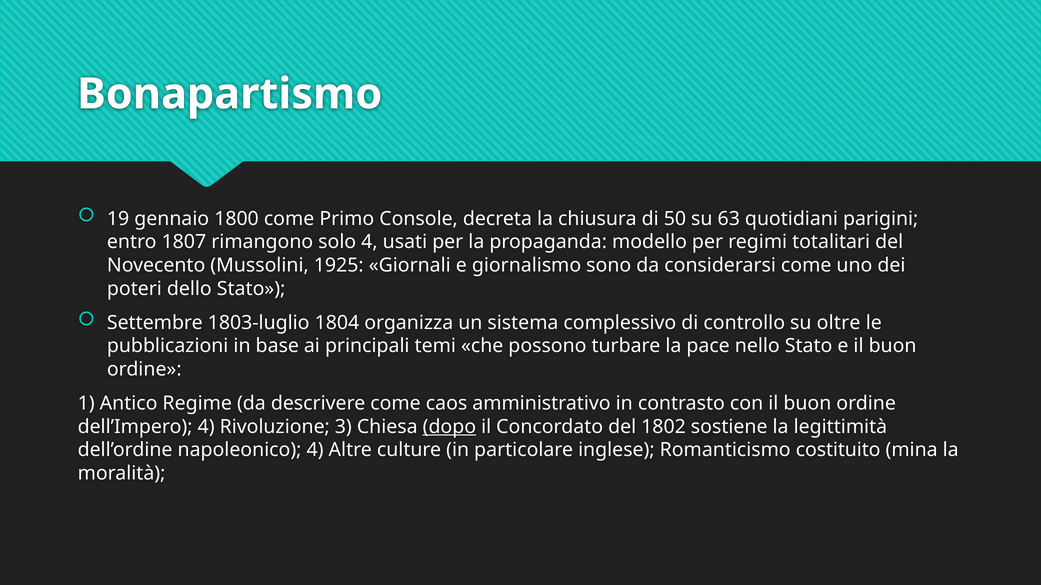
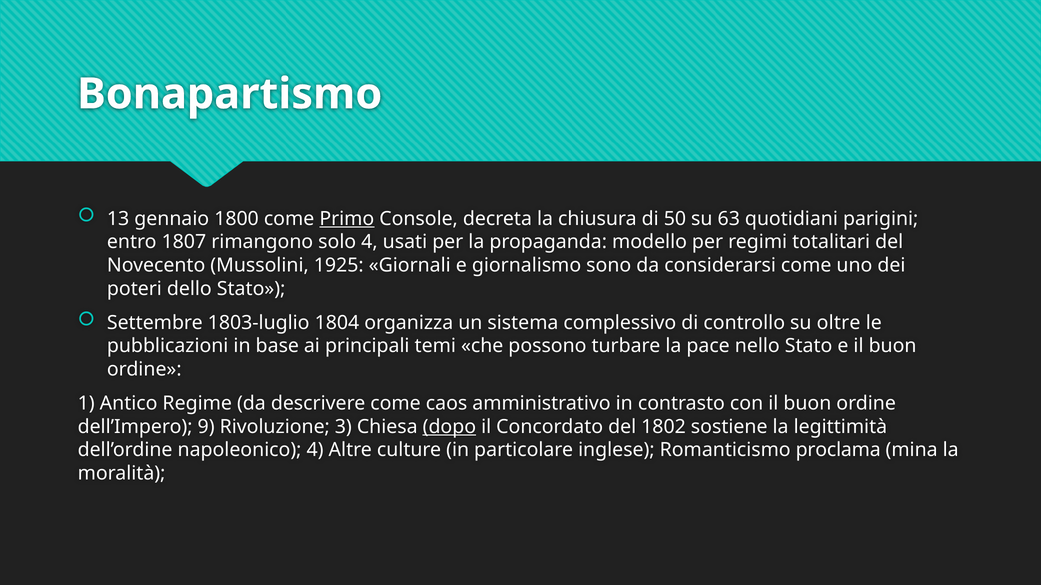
19: 19 -> 13 (118, 219)
Primo underline: none -> present (347, 219)
dell’Impero 4: 4 -> 9 (206, 427)
costituito: costituito -> proclama (838, 450)
